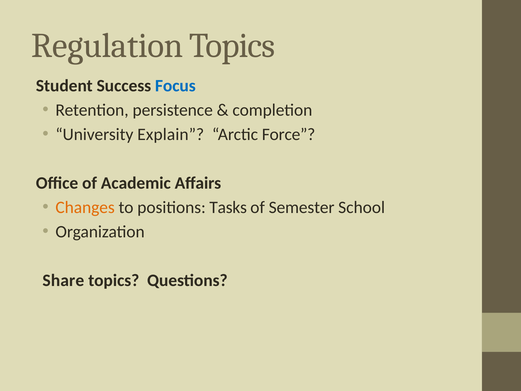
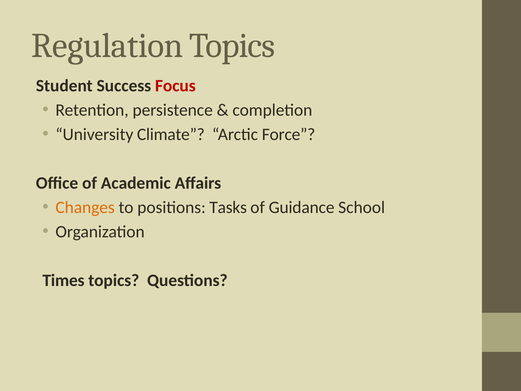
Focus colour: blue -> red (175, 86)
Explain: Explain -> Climate (171, 134)
Semester: Semester -> Guidance (302, 207)
Share: Share -> Times (63, 280)
